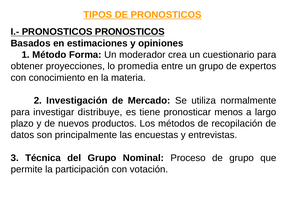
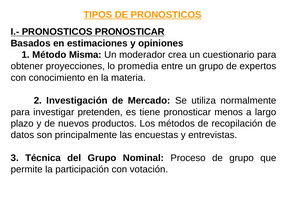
PRONOSTICOS PRONOSTICOS: PRONOSTICOS -> PRONOSTICAR (130, 32)
Forma: Forma -> Misma (85, 55)
distribuye: distribuye -> pretenden (100, 112)
